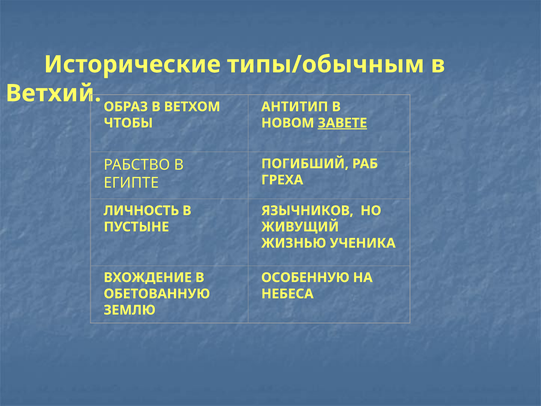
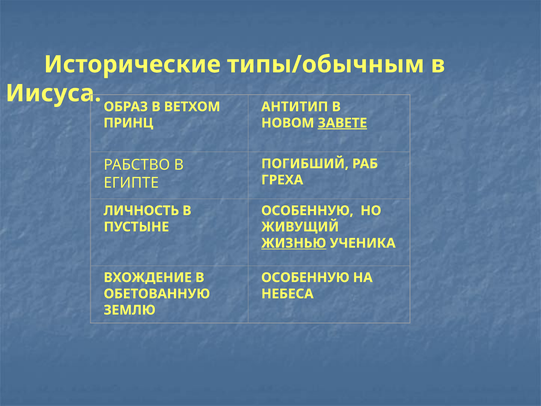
Ветхий: Ветхий -> Иисуса (53, 93)
ЧТОБЫ: ЧТОБЫ -> ПРИНЦ (128, 123)
ЯЗЫЧНИКОВ: ЯЗЫЧНИКОВ -> ОСОБЕННУЮ (307, 211)
ЖИЗНЬЮ underline: none -> present (294, 243)
